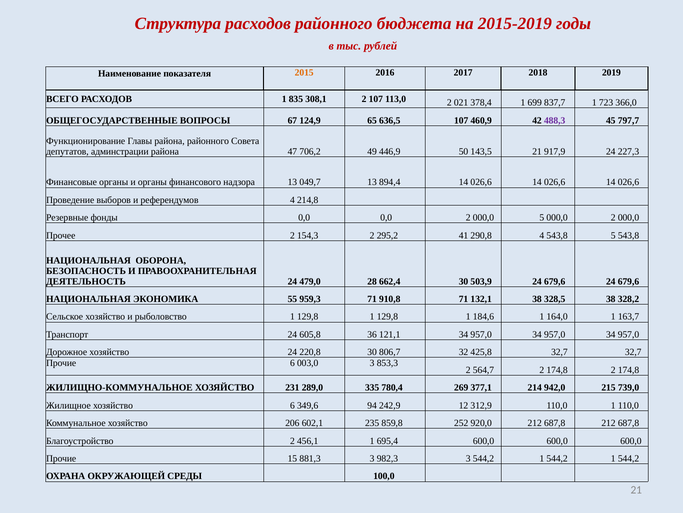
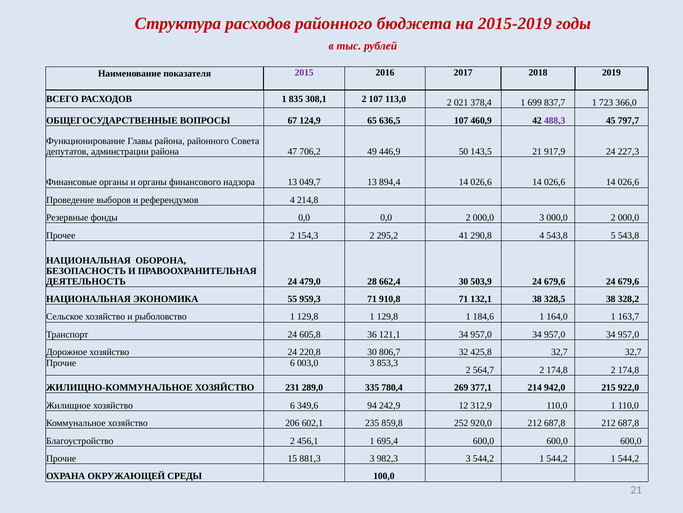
2015 colour: orange -> purple (304, 72)
000,0 5: 5 -> 3 (542, 217)
739,0: 739,0 -> 922,0 (629, 387)
